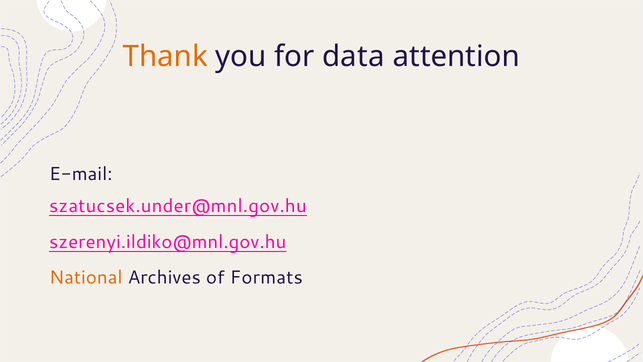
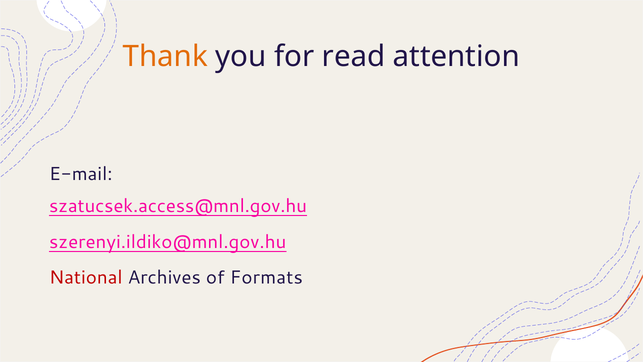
data: data -> read (354, 56)
szatucsek.under@mnl.gov.hu: szatucsek.under@mnl.gov.hu -> szatucsek.access@mnl.gov.hu (178, 206)
National colour: orange -> red (86, 277)
